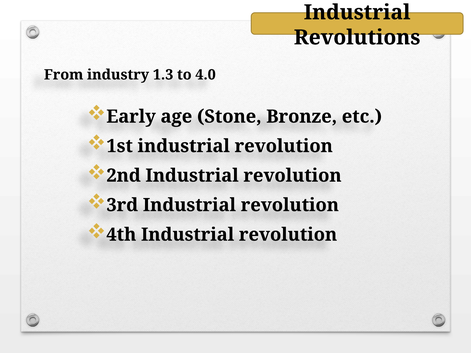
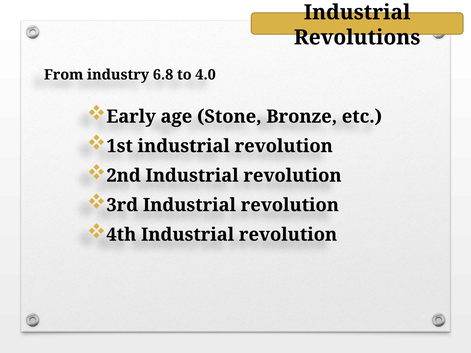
1.3: 1.3 -> 6.8 (163, 75)
